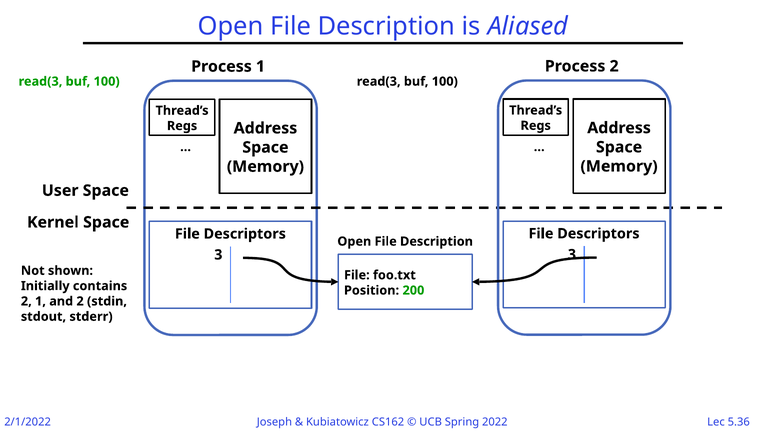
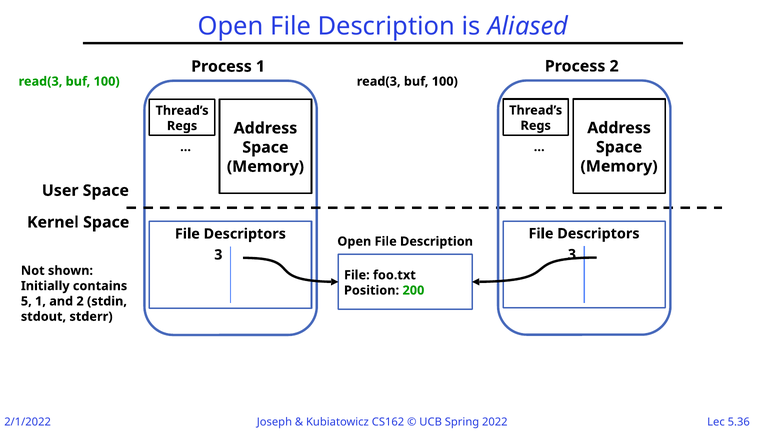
2: 2 -> 5 (26, 301)
